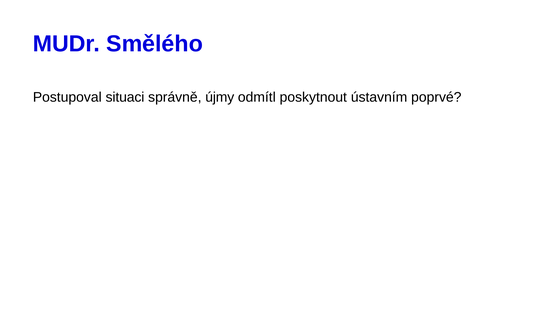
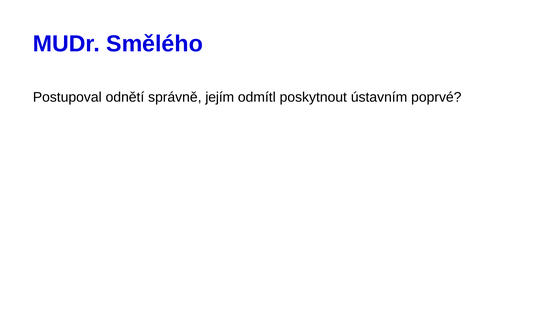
situaci: situaci -> odnětí (125, 97)
újmy: újmy -> jejím (220, 97)
